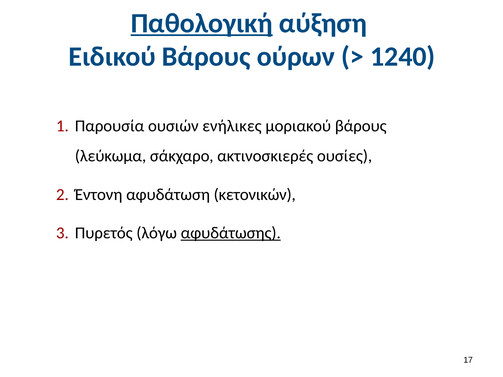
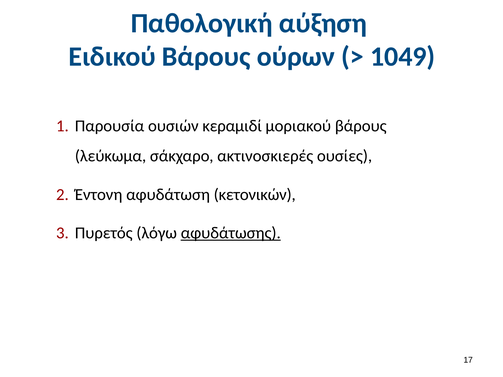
Παθολογική underline: present -> none (202, 23)
1240: 1240 -> 1049 (403, 57)
ενήλικες: ενήλικες -> κεραμιδί (232, 126)
